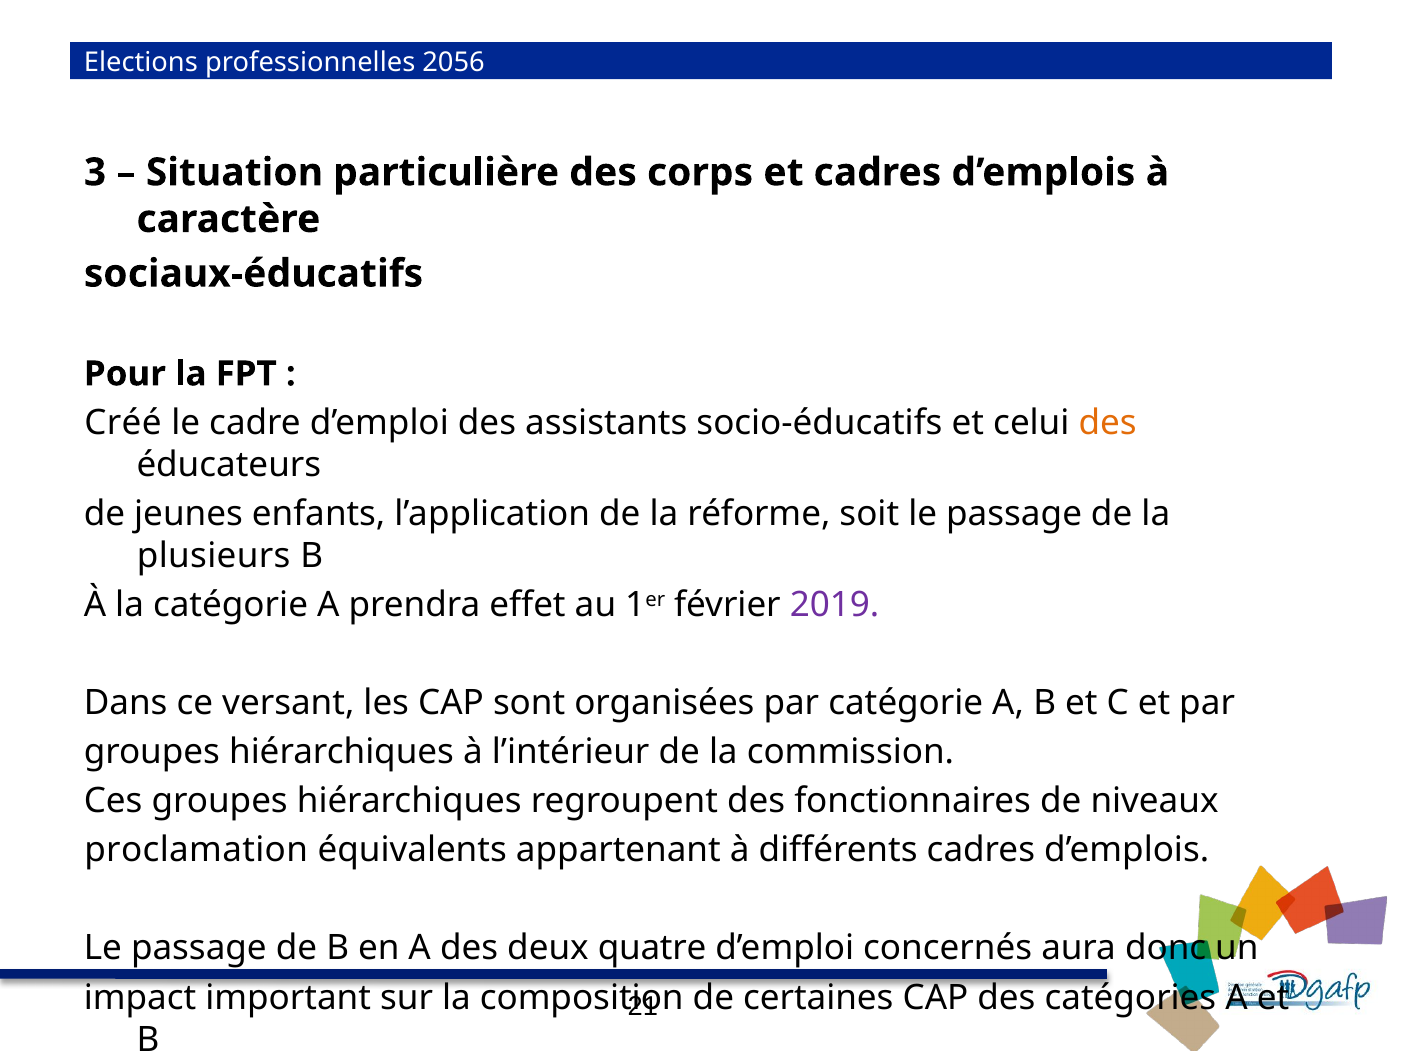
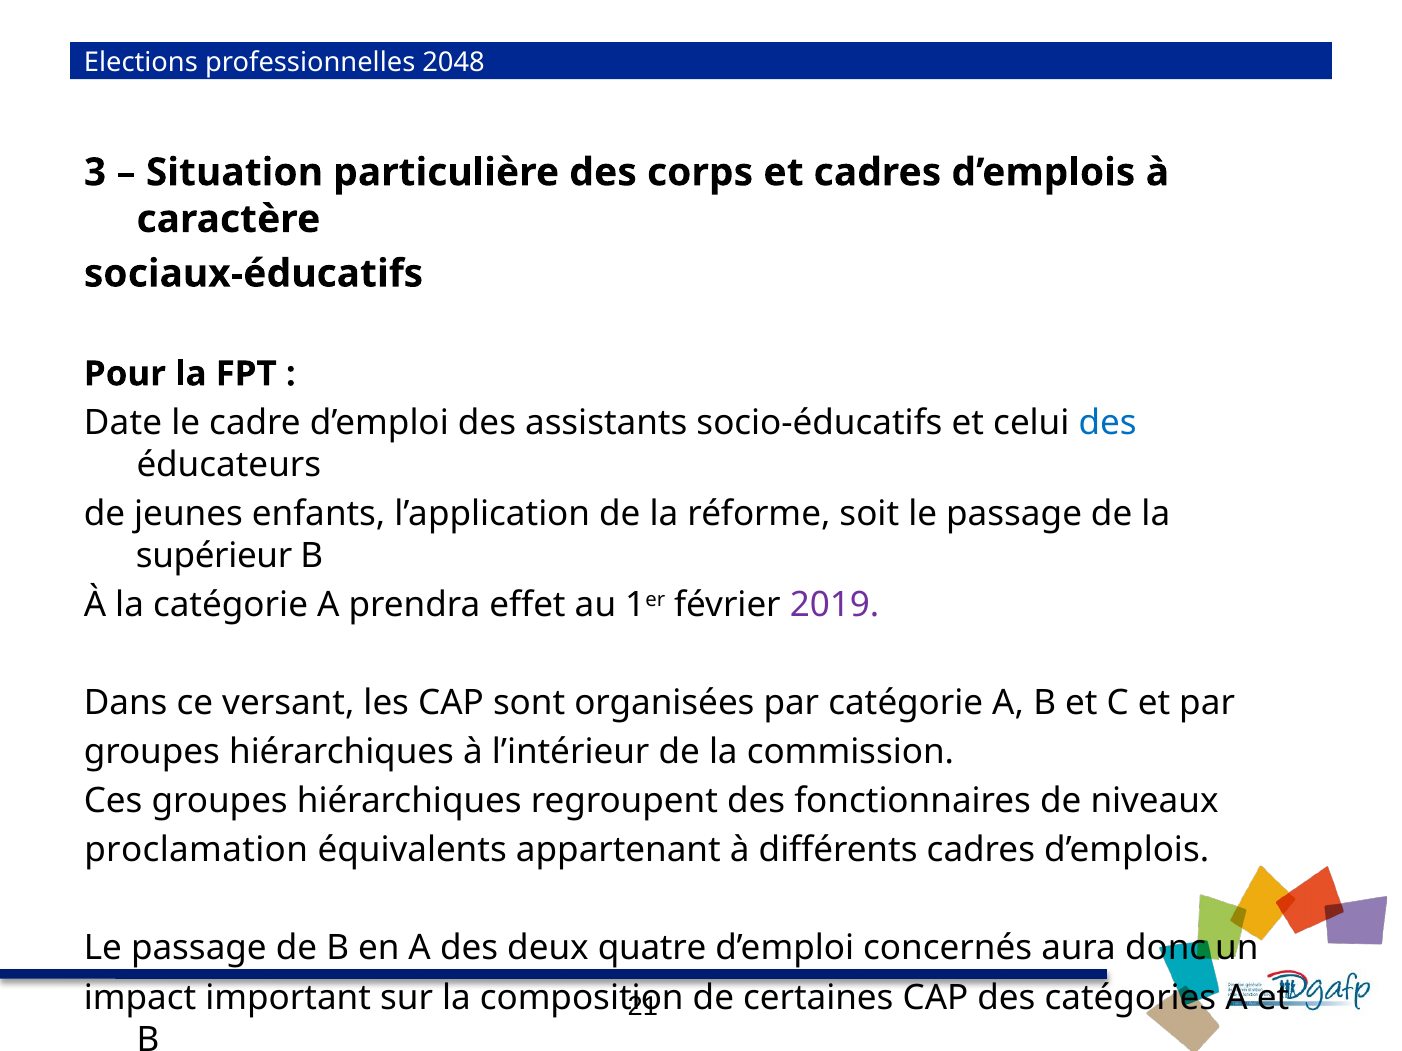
2056: 2056 -> 2048 (454, 62)
Créé: Créé -> Date (123, 423)
des colour: orange -> blue (1108, 423)
plusieurs: plusieurs -> supérieur (214, 556)
